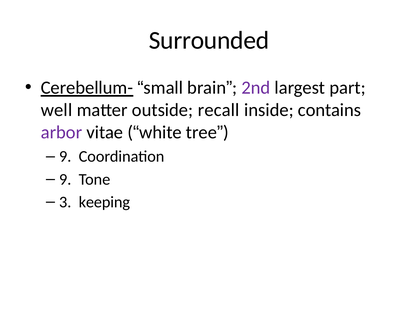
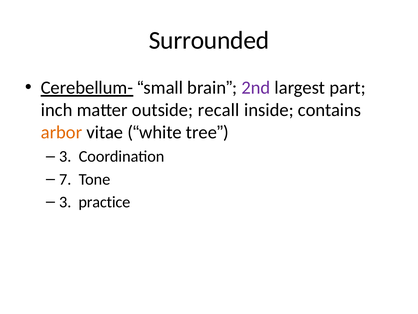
well: well -> inch (57, 110)
arbor colour: purple -> orange (61, 132)
9: 9 -> 3 (65, 156)
9: 9 -> 7 (65, 179)
keeping: keeping -> practice (104, 202)
